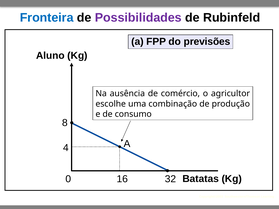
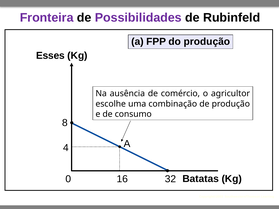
Fronteira colour: blue -> purple (47, 18)
do previsões: previsões -> produção (207, 42)
Aluno: Aluno -> Esses (50, 56)
